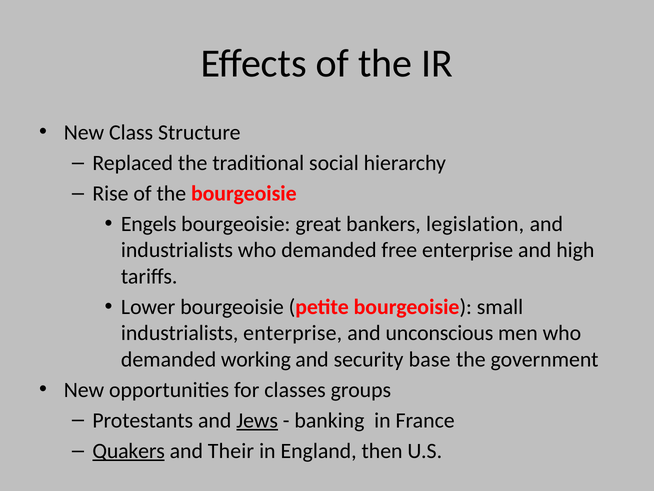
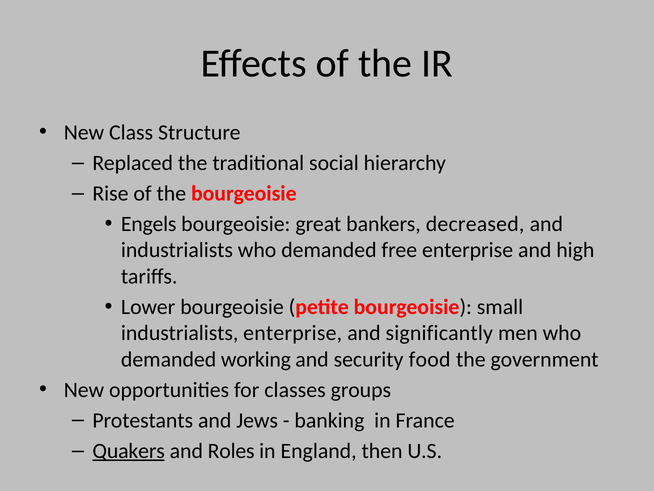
legislation: legislation -> decreased (475, 224)
unconscious: unconscious -> significantly (439, 333)
base: base -> food (430, 359)
Jews underline: present -> none (257, 420)
Their: Their -> Roles (231, 451)
